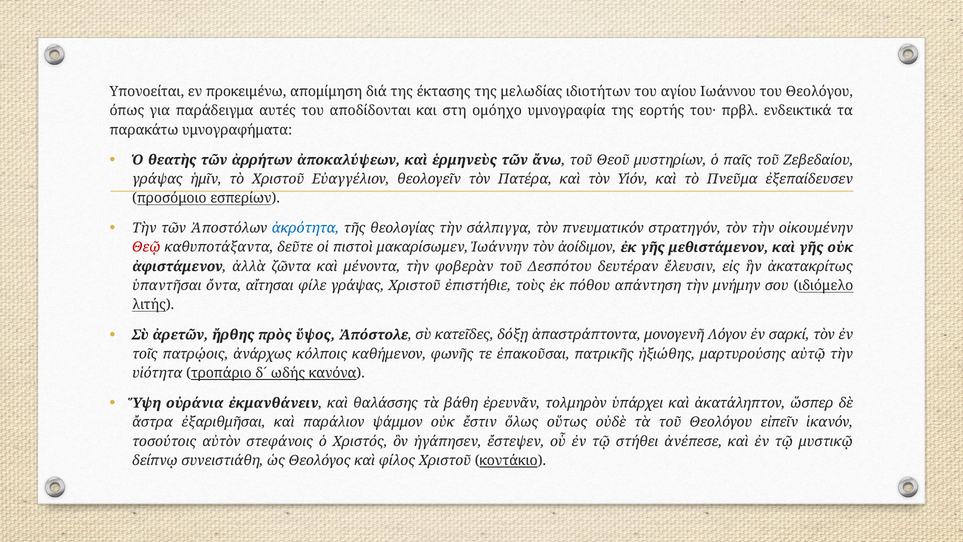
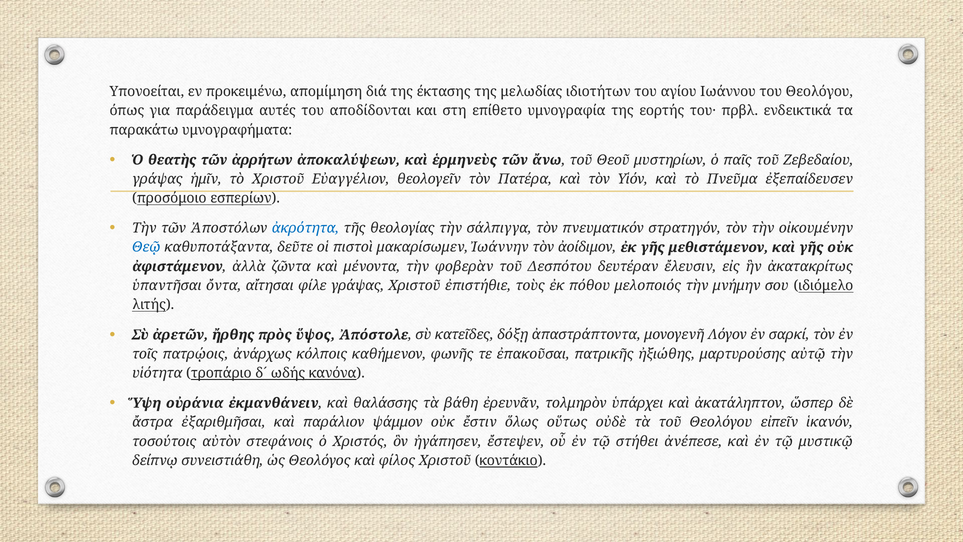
ομόηχο: ομόηχο -> επίθετο (497, 111)
Θεῷ colour: red -> blue (146, 247)
απάντηση: απάντηση -> μελοποιός (648, 285)
